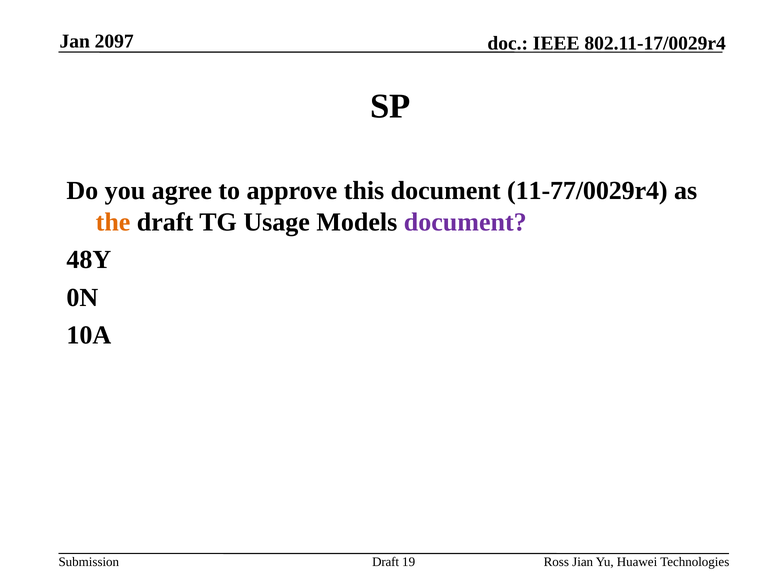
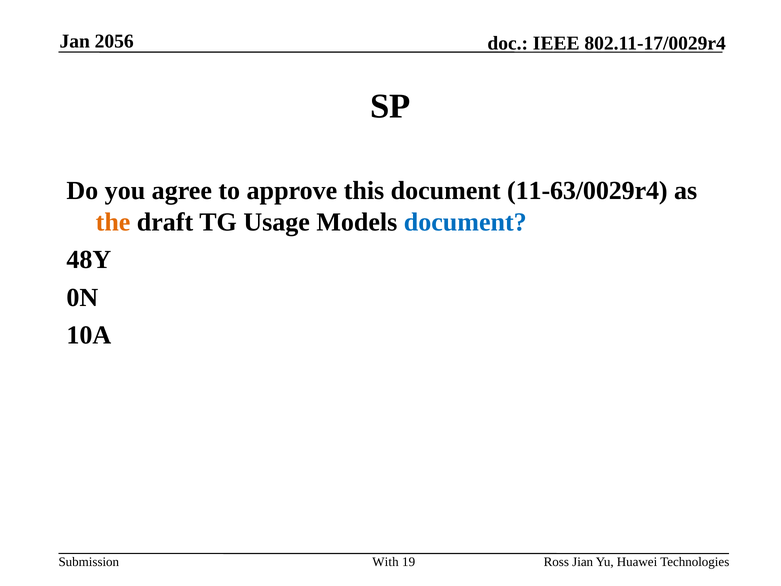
2097: 2097 -> 2056 (114, 41)
11-77/0029r4: 11-77/0029r4 -> 11-63/0029r4 (587, 191)
document colour: purple -> blue (465, 222)
Draft: Draft -> With (385, 562)
